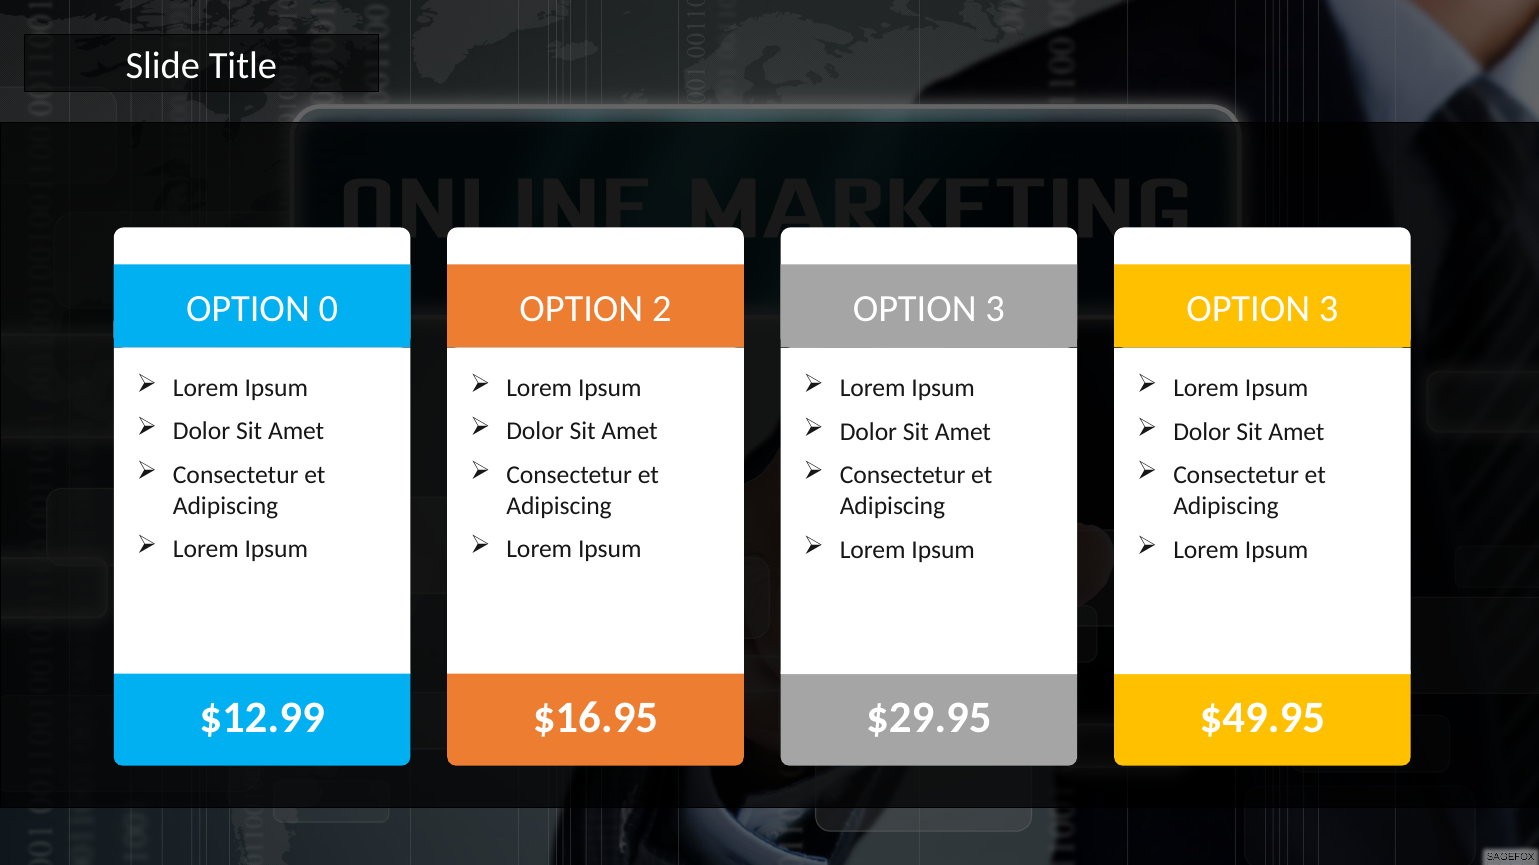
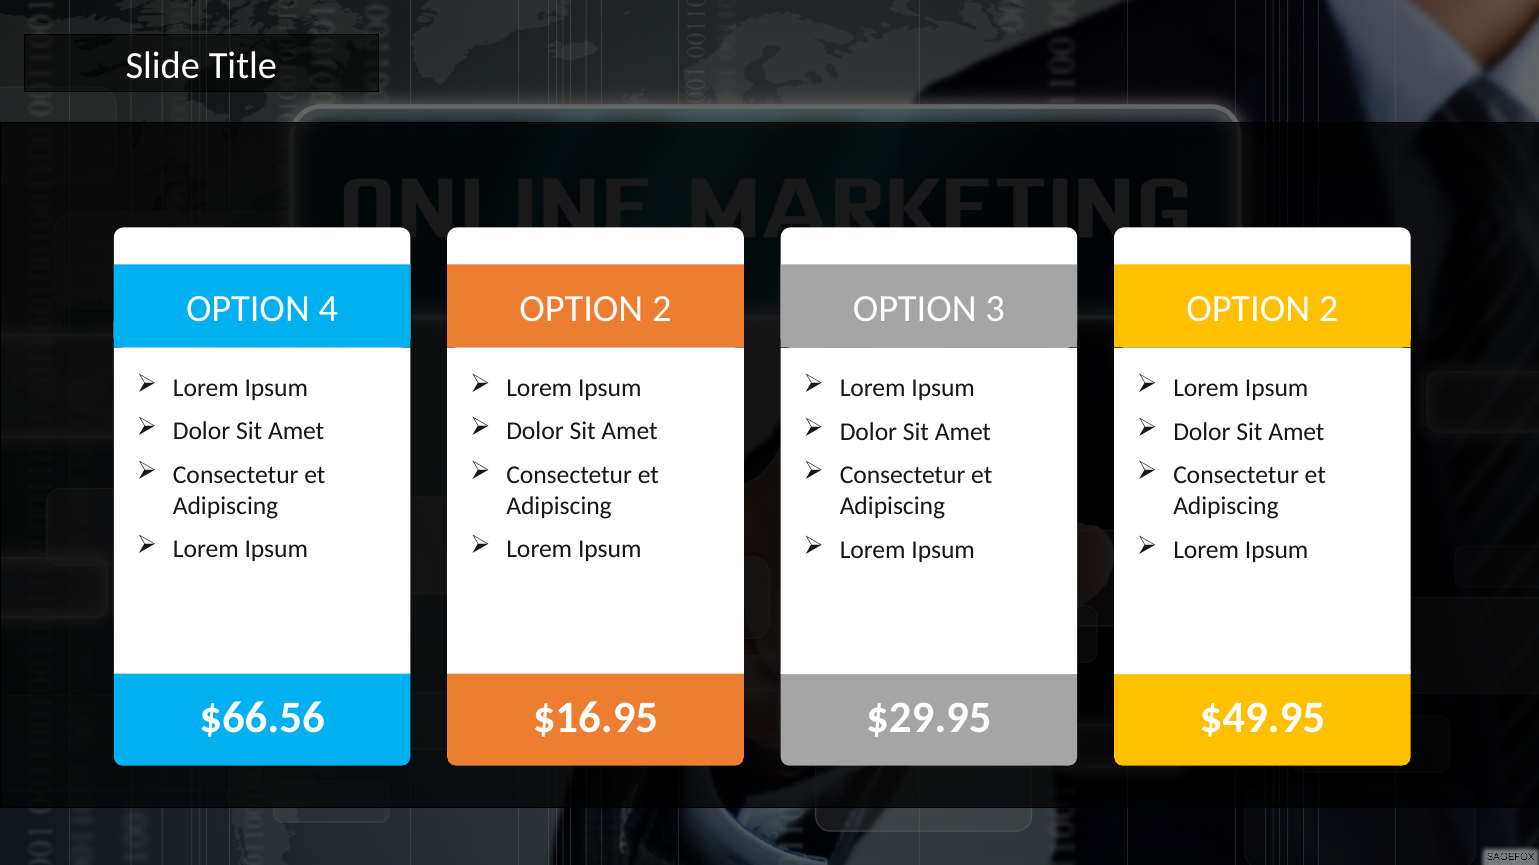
0: 0 -> 4 (328, 309)
3: 3 -> 2 (1329, 309)
$12.99: $12.99 -> $66.56 (262, 718)
